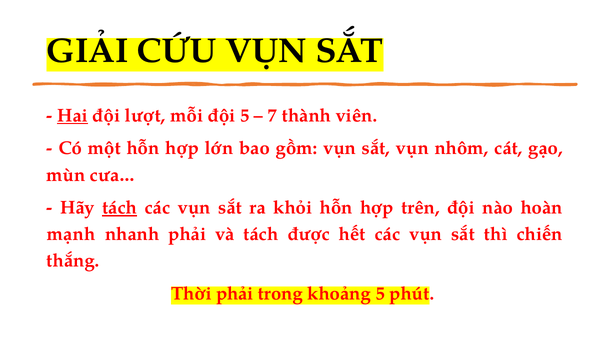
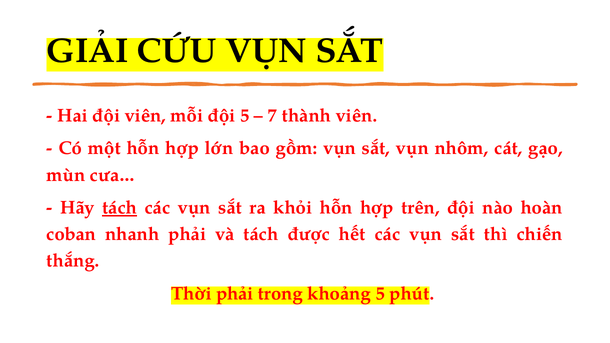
Hai underline: present -> none (73, 116)
đội lượt: lượt -> viên (145, 116)
mạnh: mạnh -> coban (71, 234)
